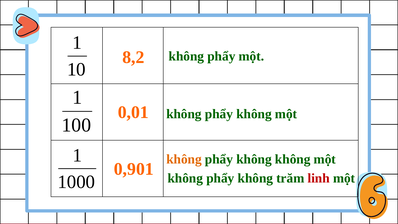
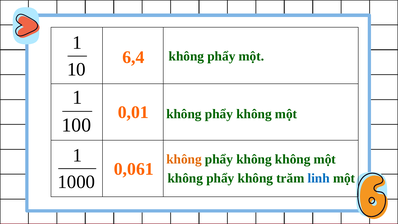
8,2: 8,2 -> 6,4 (133, 57)
0,901: 0,901 -> 0,061 (134, 169)
linh colour: red -> blue (319, 178)
